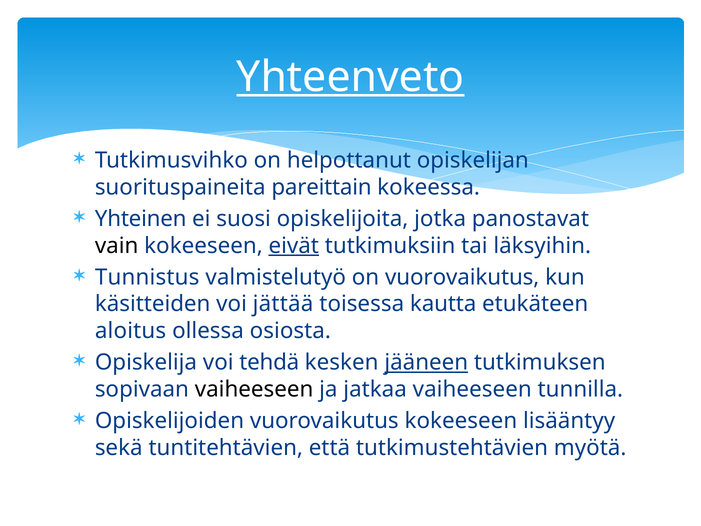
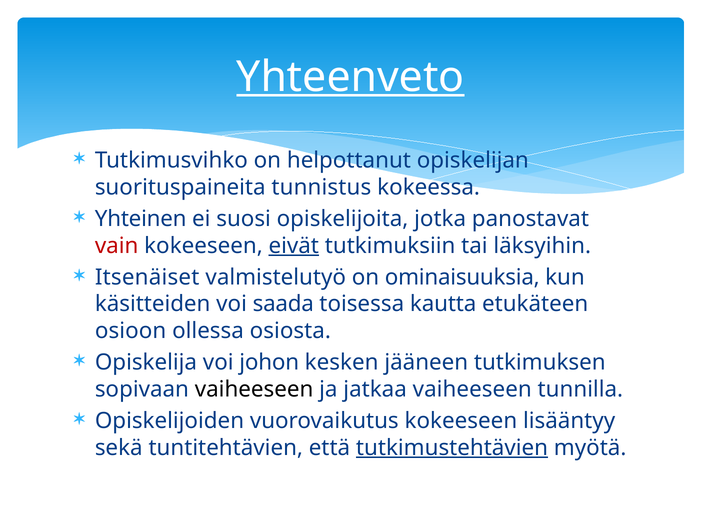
pareittain: pareittain -> tunnistus (321, 187)
vain colour: black -> red (117, 246)
Tunnistus: Tunnistus -> Itsenäiset (147, 277)
on vuorovaikutus: vuorovaikutus -> ominaisuuksia (462, 277)
jättää: jättää -> saada (283, 304)
aloitus: aloitus -> osioon (131, 331)
tehdä: tehdä -> johon (269, 362)
jääneen underline: present -> none (426, 362)
tutkimustehtävien underline: none -> present (452, 448)
